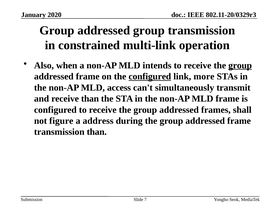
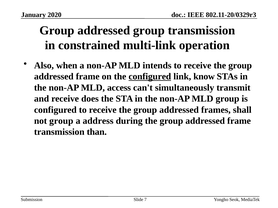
group underline: present -> none (240, 66)
more: more -> know (204, 77)
receive than: than -> does (90, 99)
MLD frame: frame -> group (227, 99)
not figure: figure -> group (61, 121)
